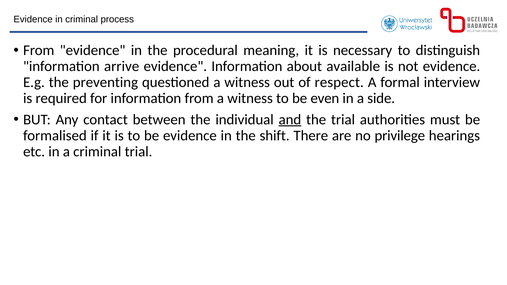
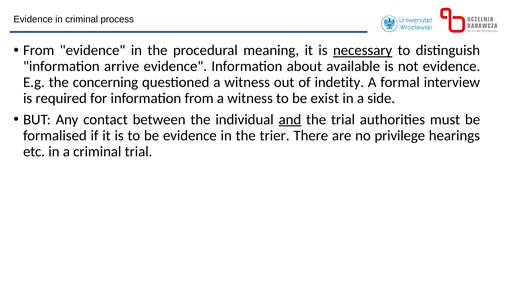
necessary underline: none -> present (363, 50)
preventing: preventing -> concerning (105, 82)
respect: respect -> indetity (339, 82)
even: even -> exist (325, 98)
shift: shift -> trier (275, 136)
